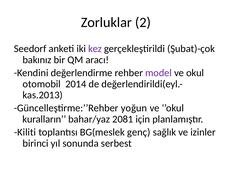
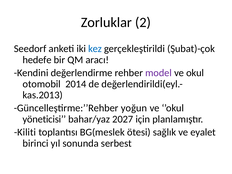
kez colour: purple -> blue (95, 49)
bakınız: bakınız -> hedefe (37, 60)
kuralların: kuralların -> yöneticisi (44, 119)
2081: 2081 -> 2027 (123, 119)
genç: genç -> ötesi (139, 132)
izinler: izinler -> eyalet (203, 132)
